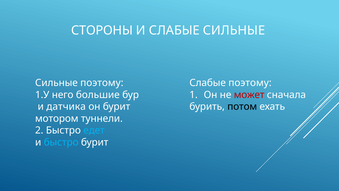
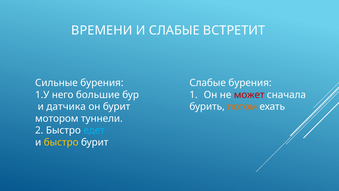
СТОРОНЫ: СТОРОНЫ -> ВРЕМЕНИ (102, 30)
СЛАБЫЕ СИЛЬНЫЕ: СИЛЬНЫЕ -> ВСТРЕТИТ (234, 30)
Сильные поэтому: поэтому -> бурения (102, 83)
Слабые поэтому: поэтому -> бурения (250, 83)
потом colour: black -> orange (242, 106)
быстро colour: light blue -> yellow (61, 142)
